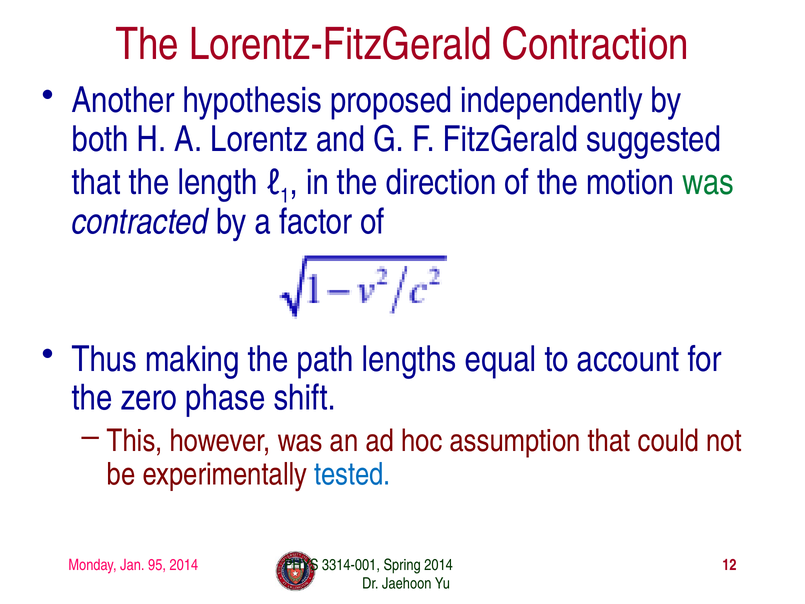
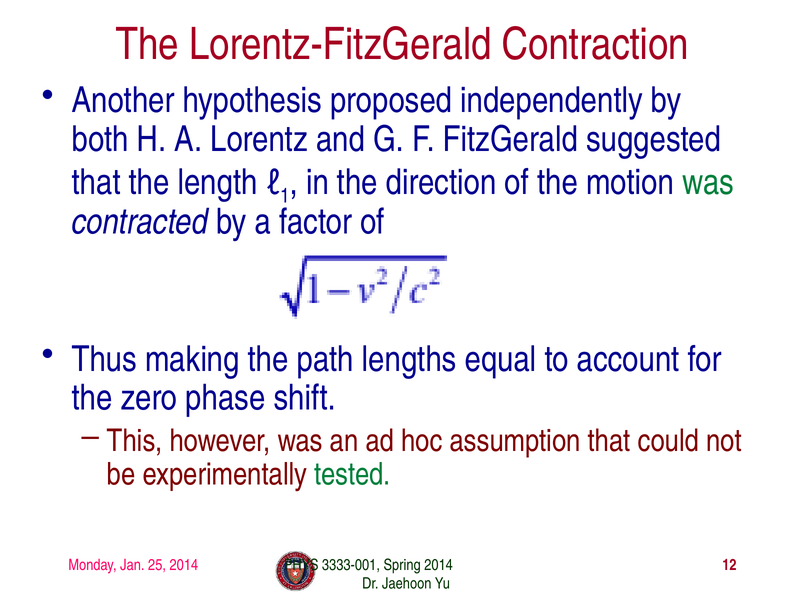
tested colour: blue -> green (352, 474)
95: 95 -> 25 (157, 565)
3314-001: 3314-001 -> 3333-001 (351, 565)
